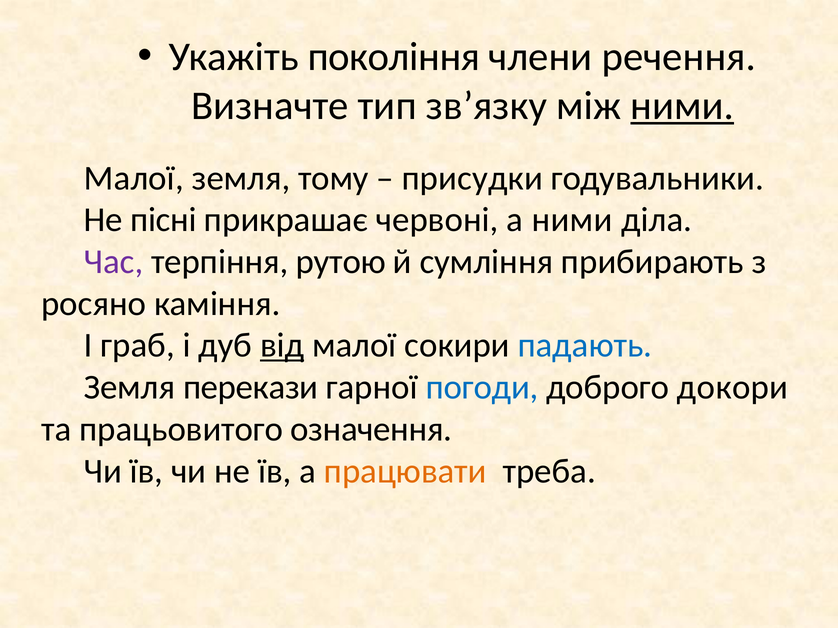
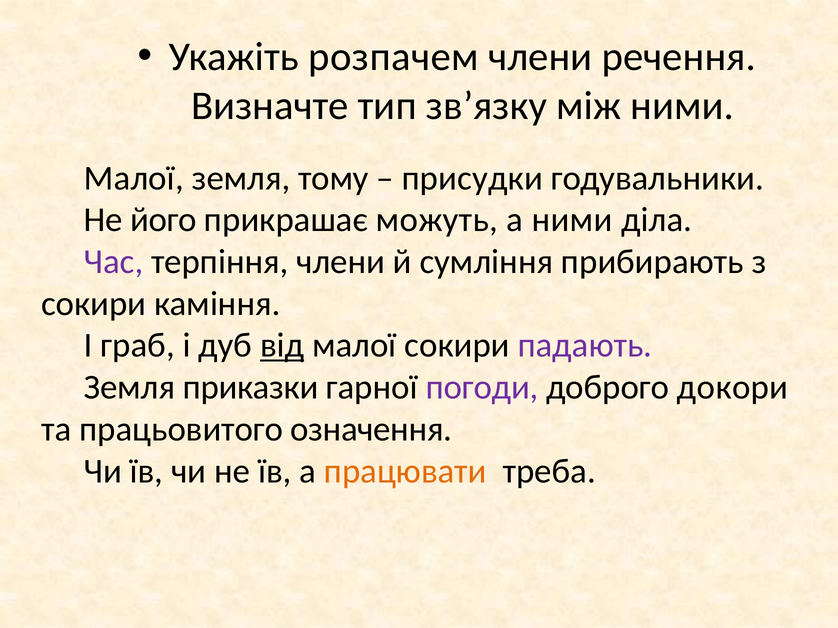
покоління: покоління -> розпачем (394, 57)
ними underline: present -> none (682, 106)
пісні: пісні -> його (164, 220)
червоні: червоні -> можуть (437, 220)
терпіння рутою: рутою -> члени (341, 262)
росяно: росяно -> сокири (94, 304)
падають colour: blue -> purple (585, 346)
перекази: перекази -> приказки (251, 388)
погоди colour: blue -> purple (482, 388)
